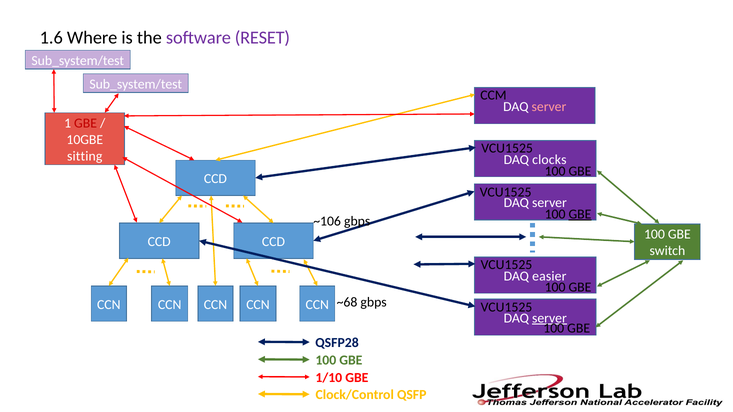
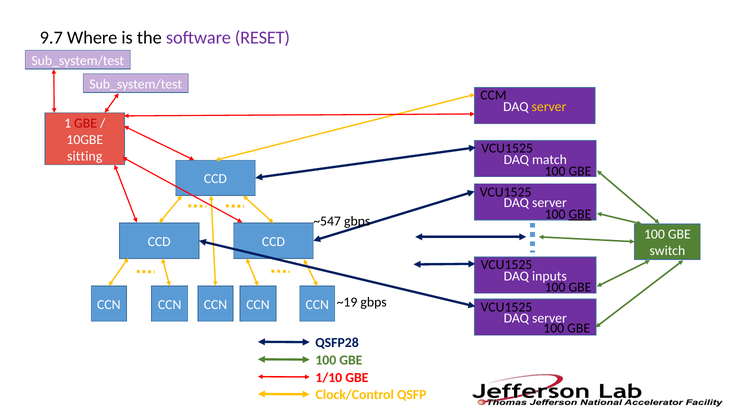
1.6: 1.6 -> 9.7 (51, 38)
server colour: pink -> yellow (549, 107)
clocks: clocks -> match (549, 160)
~106: ~106 -> ~547 (327, 221)
easier: easier -> inputs (549, 276)
~68: ~68 -> ~19 (347, 303)
server underline: present -> none (549, 318)
